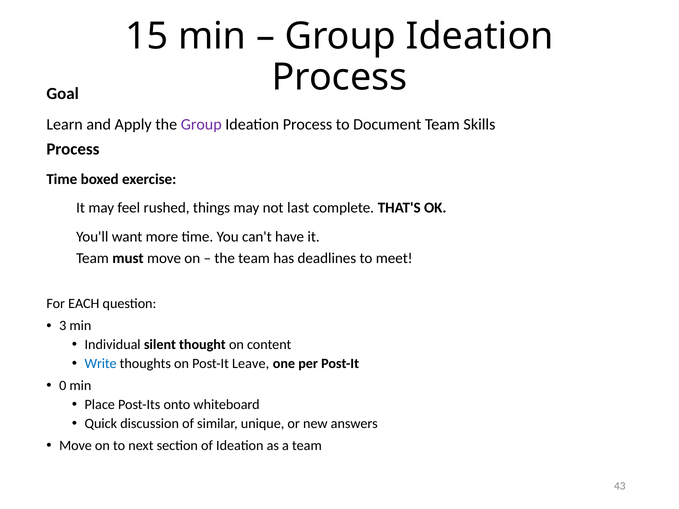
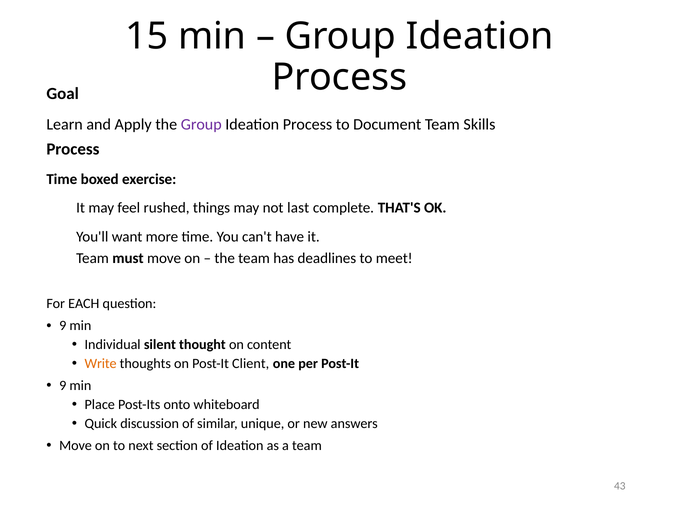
3: 3 -> 9 (63, 326)
Write colour: blue -> orange (101, 364)
Leave: Leave -> Client (251, 364)
0: 0 -> 9 (63, 386)
